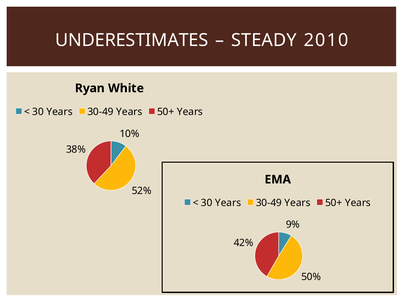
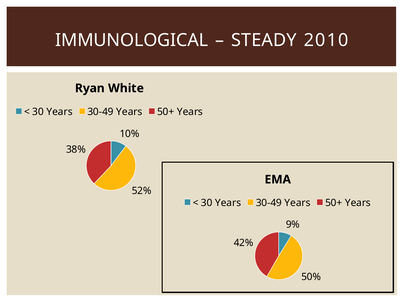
UNDERESTIMATES: UNDERESTIMATES -> IMMUNOLOGICAL (132, 40)
